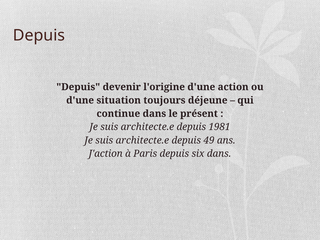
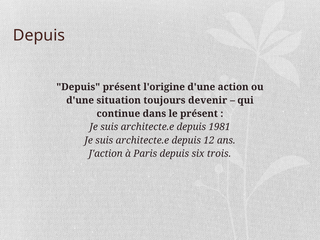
Depuis devenir: devenir -> présent (122, 87)
déjeune: déjeune -> devenir (208, 100)
49: 49 -> 12 (209, 140)
six dans: dans -> trois (219, 154)
